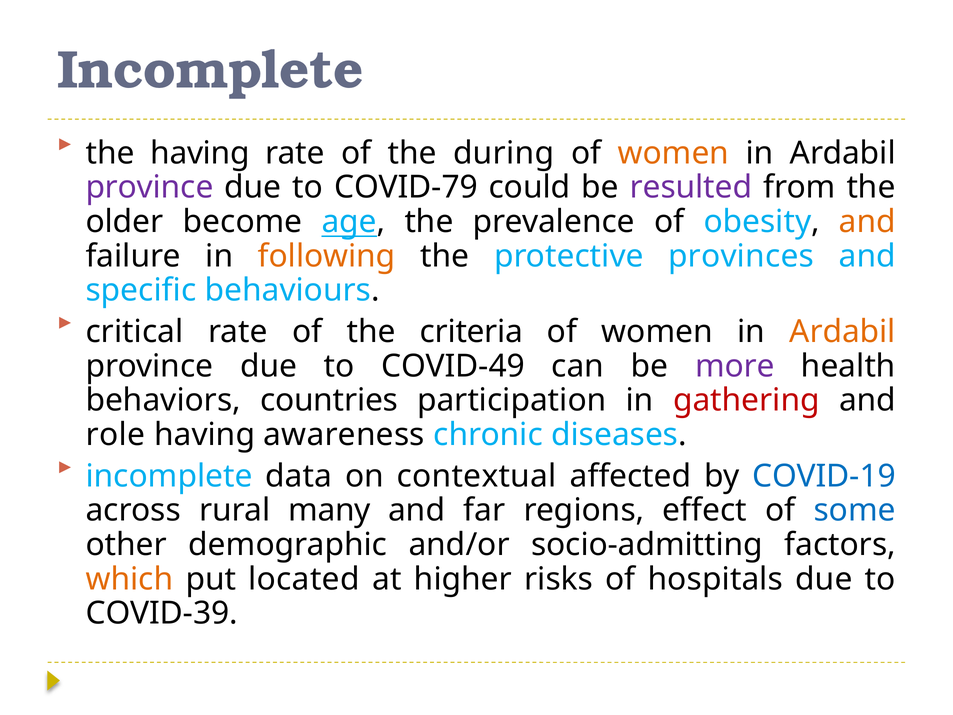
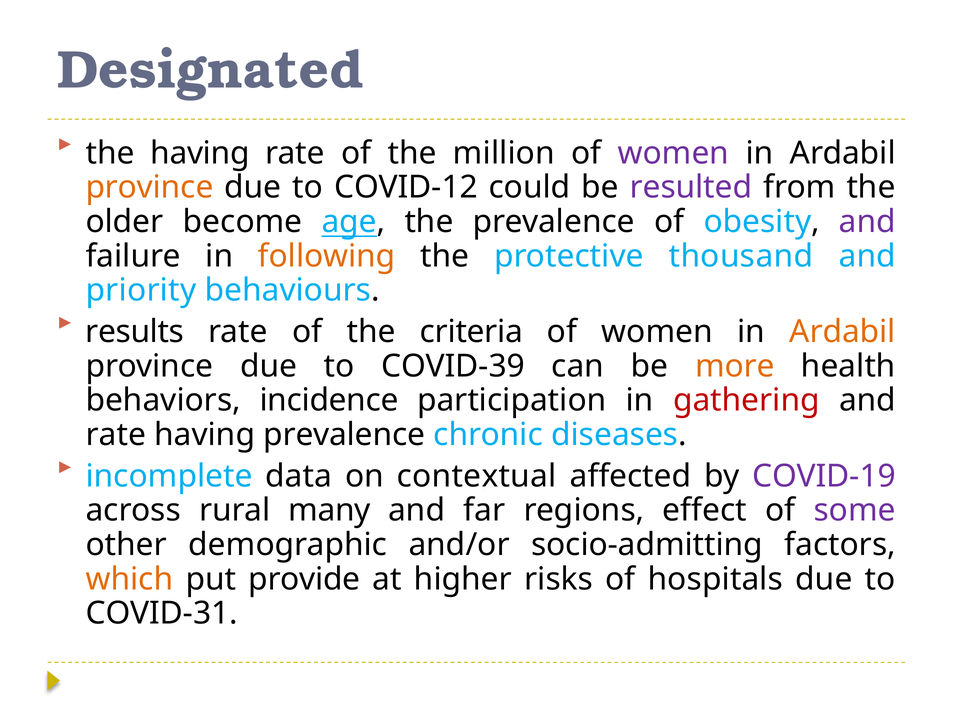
Incomplete: Incomplete -> Designated (210, 70)
during: during -> million (504, 153)
women colour: orange -> purple (673, 153)
province colour: purple -> orange (150, 187)
COVID-79: COVID-79 -> COVID-12 (406, 187)
and colour: orange -> purple (867, 222)
provinces: provinces -> thousand (741, 256)
specific: specific -> priority (141, 290)
critical: critical -> results (135, 332)
COVID-49: COVID-49 -> COVID-39 (453, 366)
more colour: purple -> orange (735, 366)
countries: countries -> incidence (329, 400)
role: role -> rate (116, 435)
having awareness: awareness -> prevalence (344, 435)
COVID-19 colour: blue -> purple (824, 476)
some colour: blue -> purple (855, 510)
located: located -> provide (304, 579)
COVID-39: COVID-39 -> COVID-31 (162, 613)
